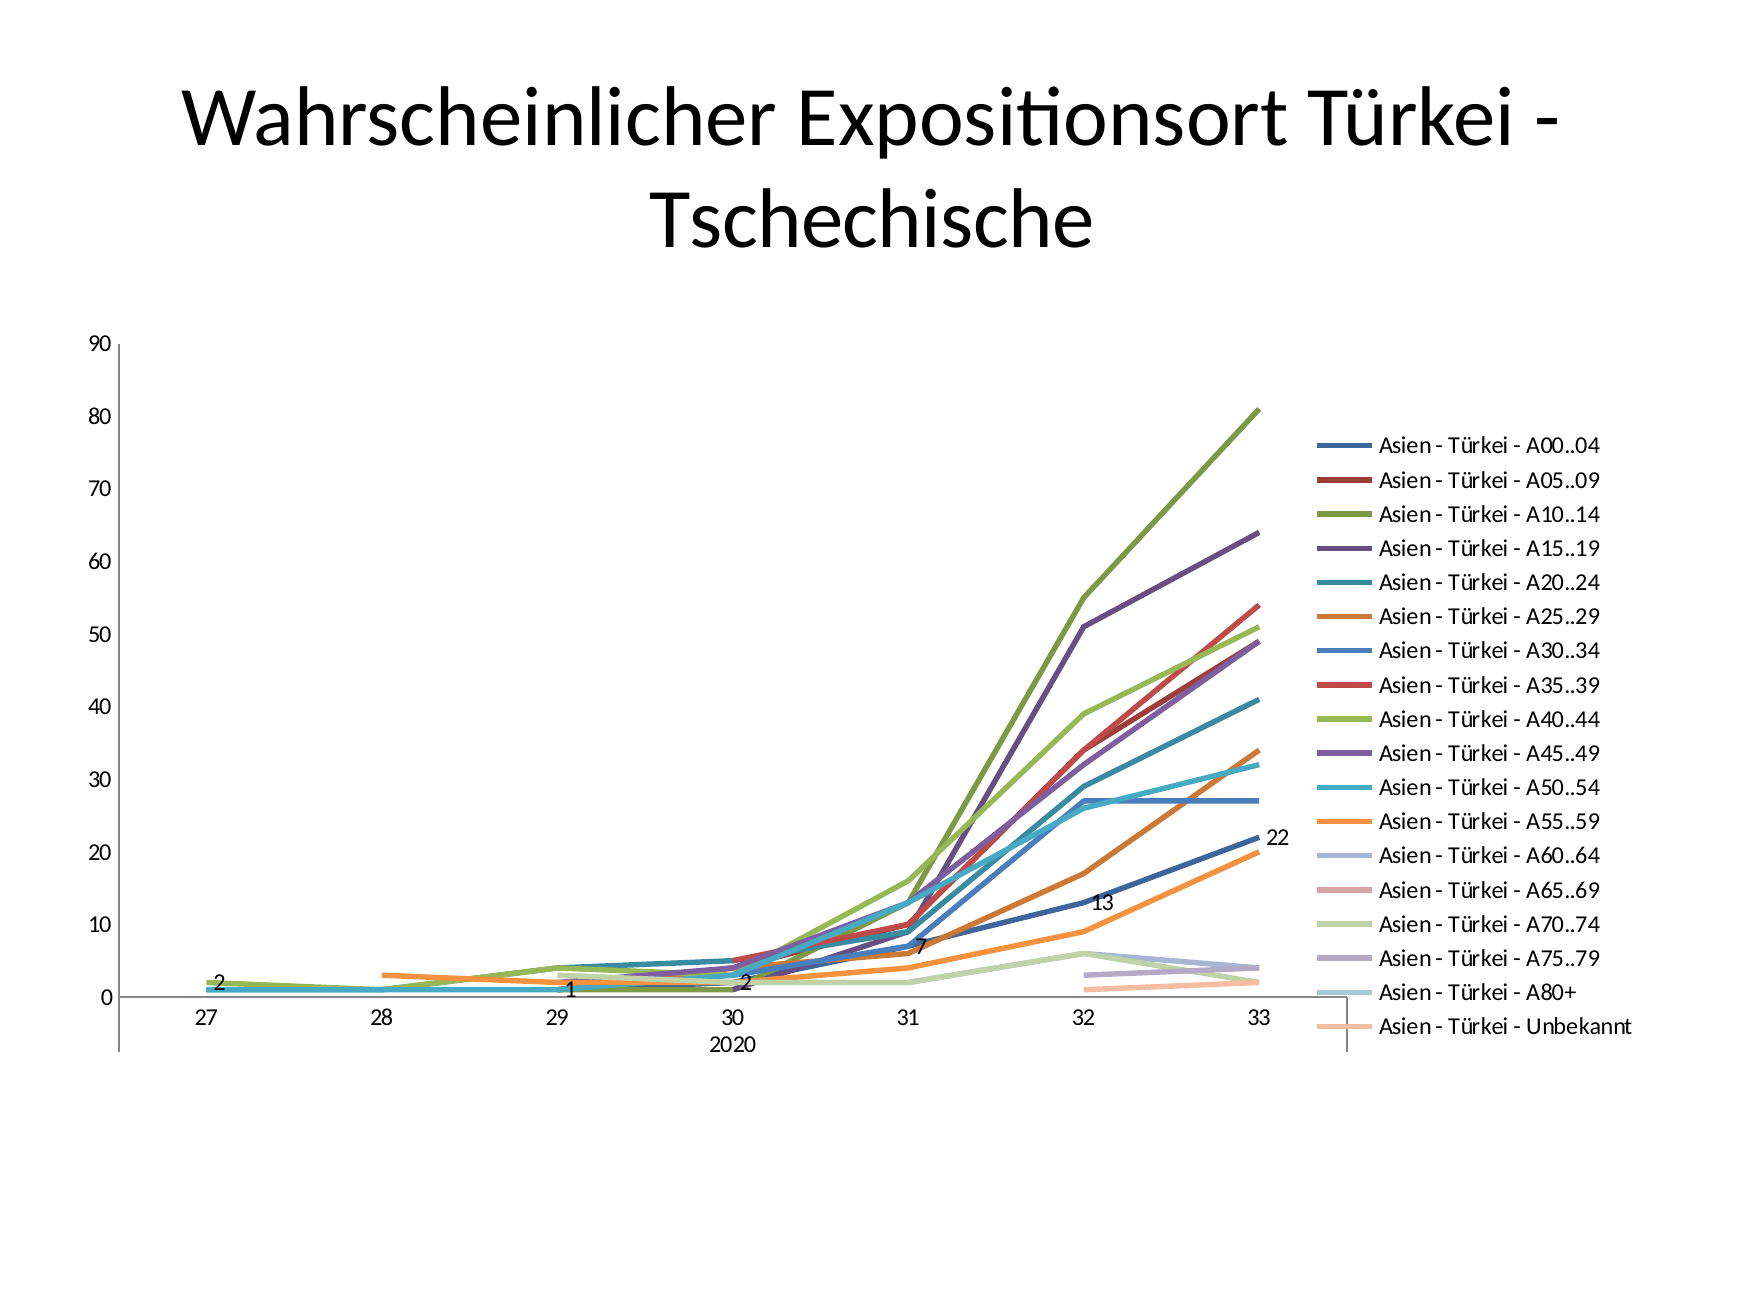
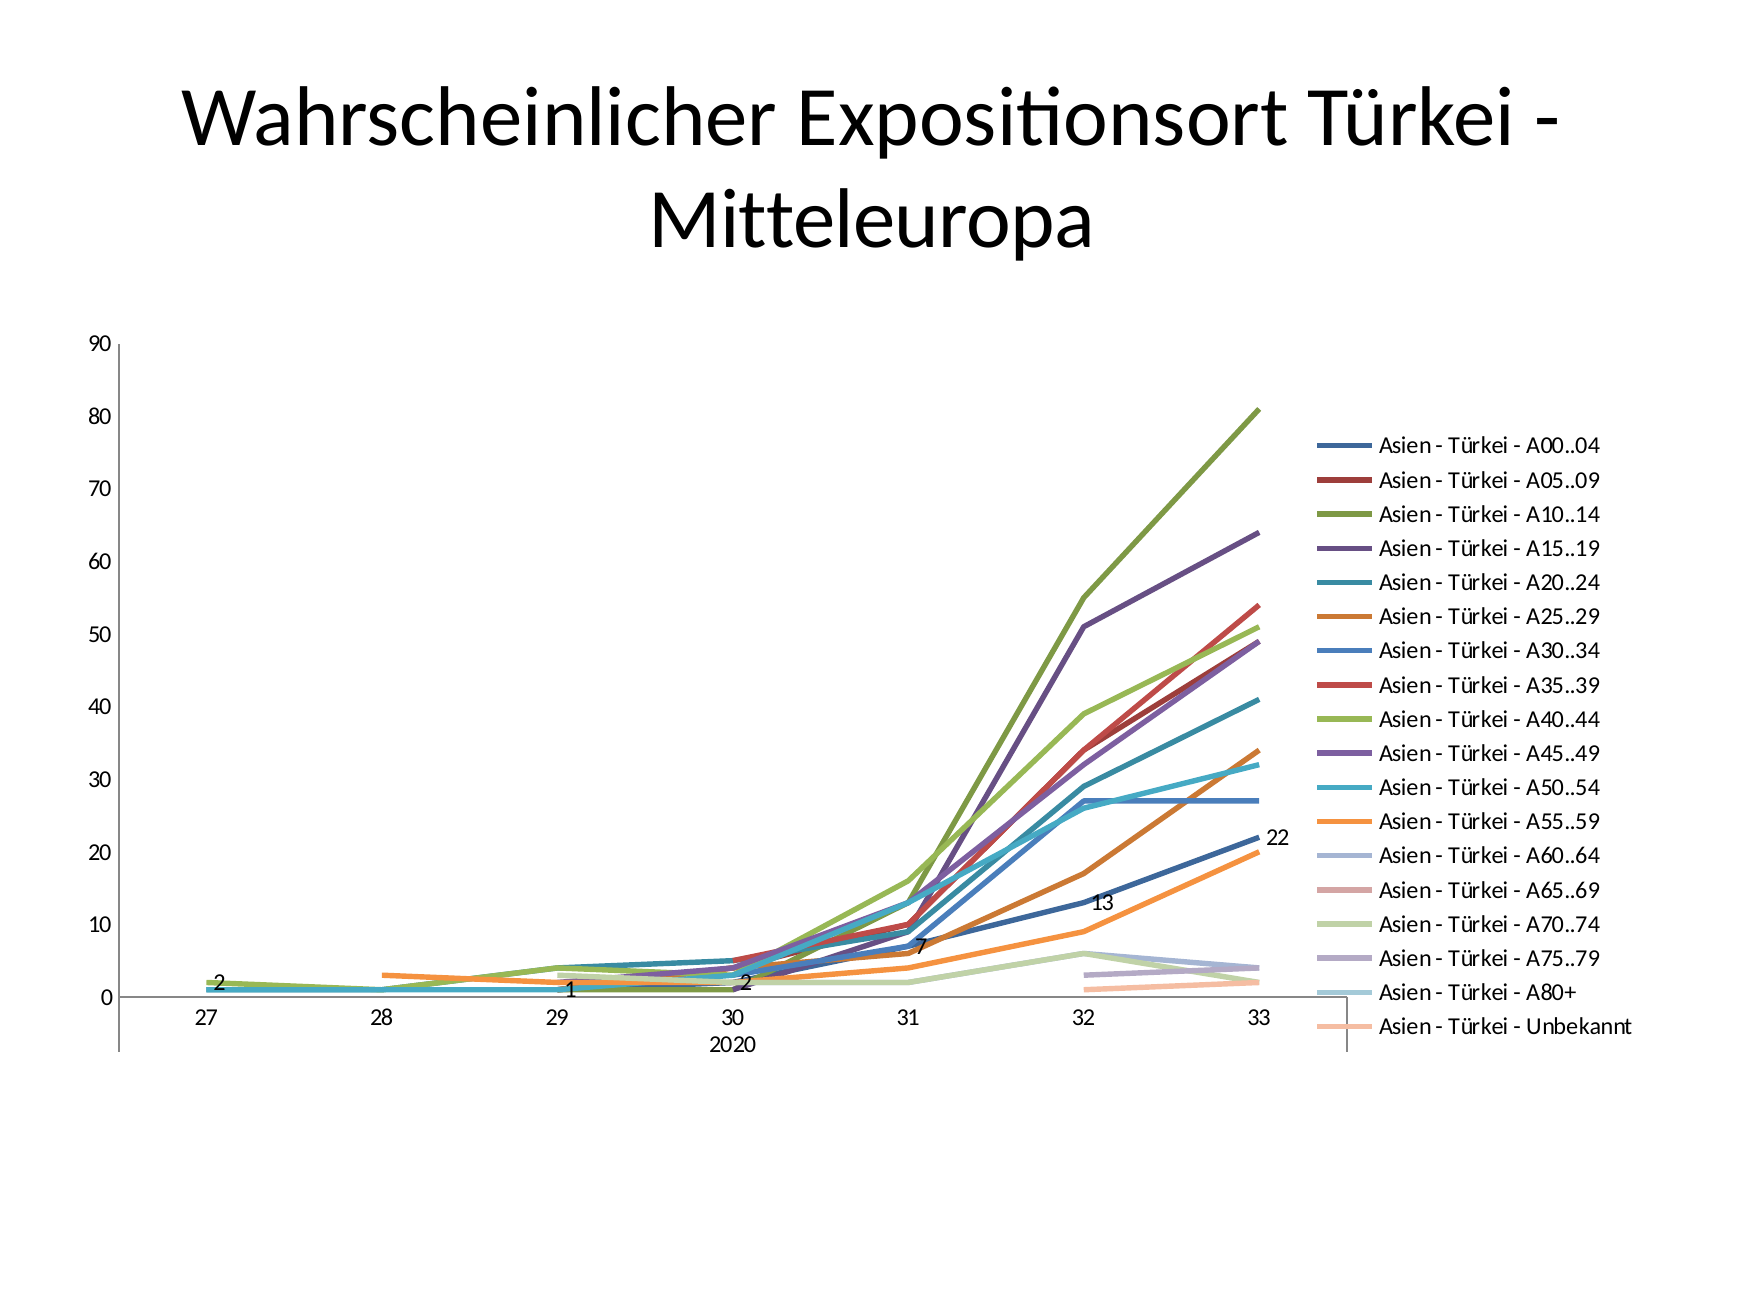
Tschechische: Tschechische -> Mitteleuropa (872, 219)
